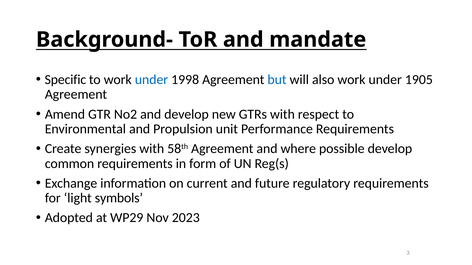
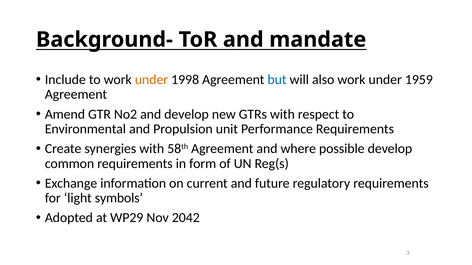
Specific: Specific -> Include (65, 80)
under colour: blue -> orange (151, 80)
1905: 1905 -> 1959 (419, 80)
2023: 2023 -> 2042 (186, 218)
